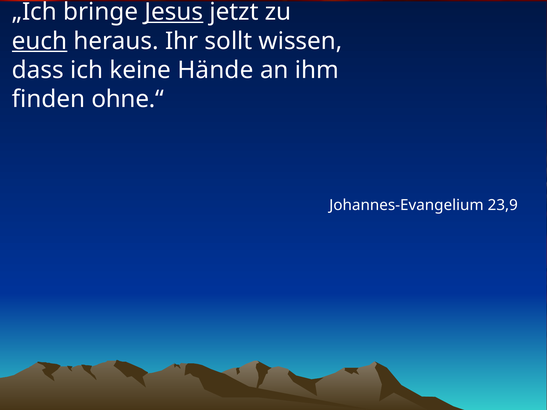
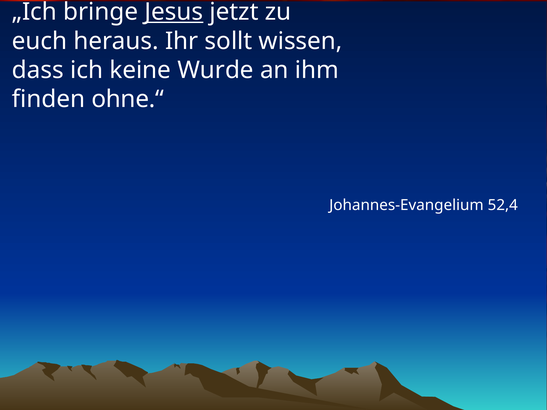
euch underline: present -> none (40, 41)
Hände: Hände -> Wurde (216, 70)
23,9: 23,9 -> 52,4 (503, 205)
